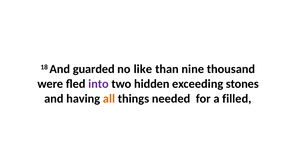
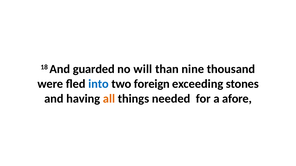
like: like -> will (143, 69)
into colour: purple -> blue (99, 84)
hidden: hidden -> foreign (152, 84)
filled: filled -> afore (237, 99)
